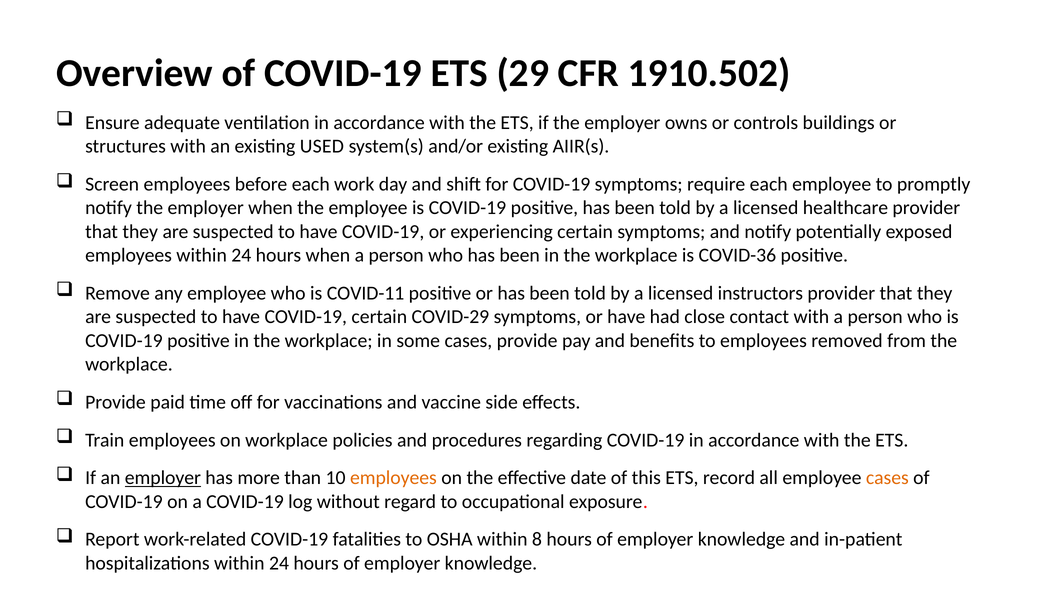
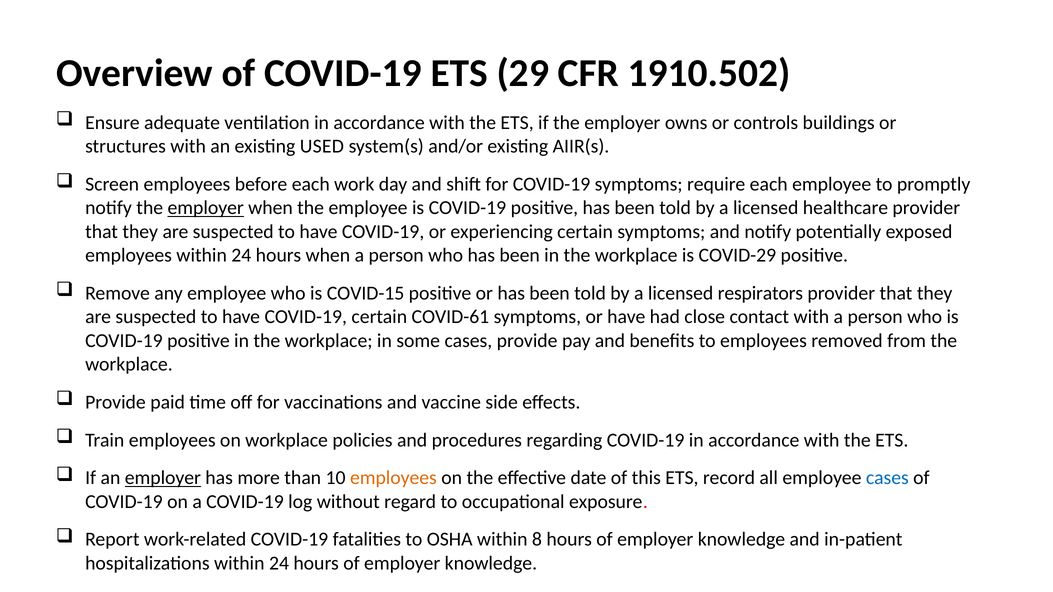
employer underline: none -> present (206, 208)
COVID-36: COVID-36 -> COVID-29 (737, 255)
COVID-11: COVID-11 -> COVID-15 (366, 293)
instructors: instructors -> respirators (760, 293)
COVID-29: COVID-29 -> COVID-61 (450, 317)
cases colour: orange -> blue (887, 478)
